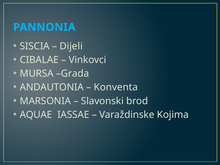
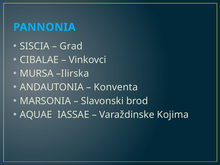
Dijeli: Dijeli -> Grad (71, 46)
Grada: Grada -> Ilirska (73, 74)
